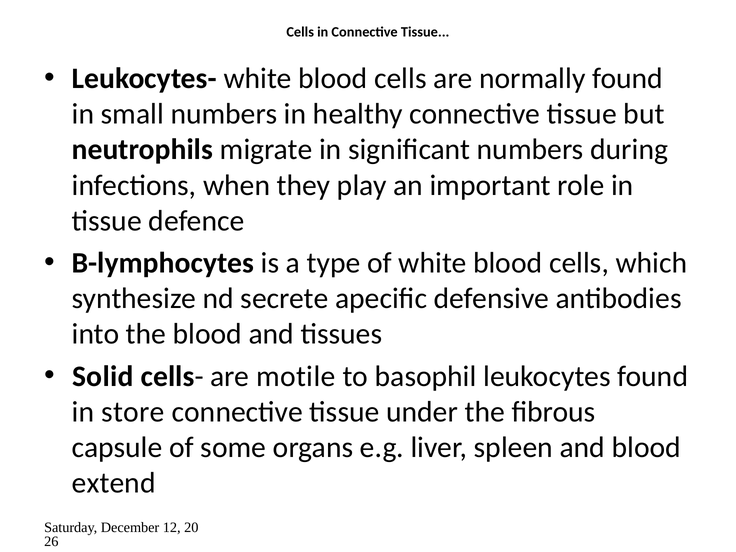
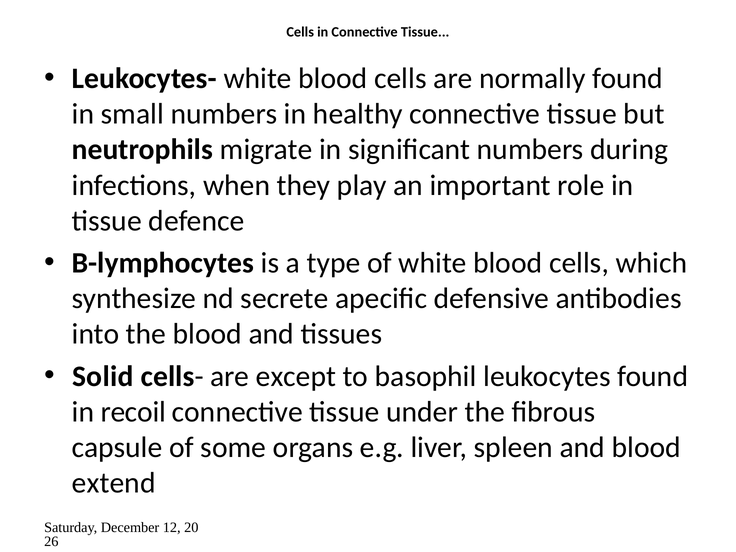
motile: motile -> except (296, 376)
store: store -> recoil (133, 412)
